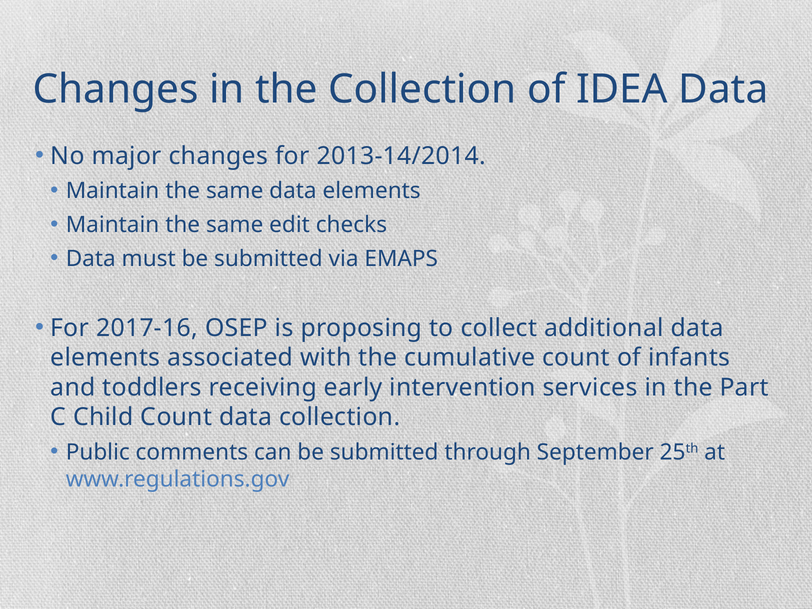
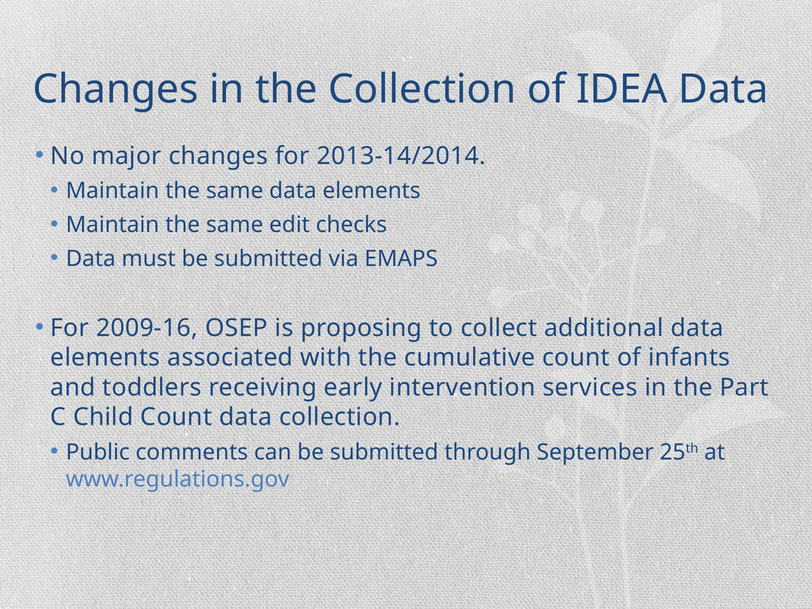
2017-16: 2017-16 -> 2009-16 (147, 328)
